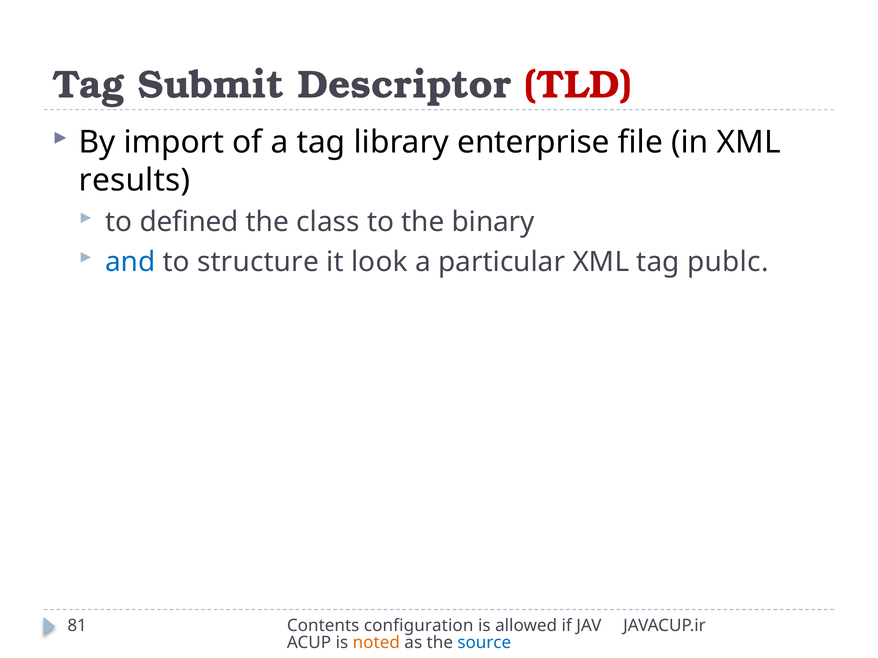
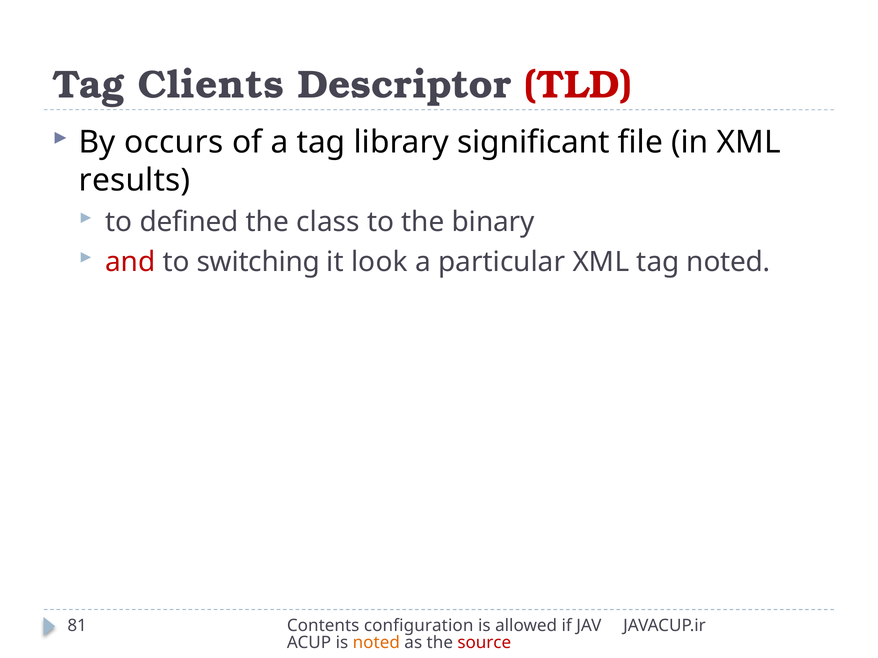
Submit: Submit -> Clients (211, 85)
import: import -> occurs (174, 143)
enterprise: enterprise -> significant (534, 143)
and colour: blue -> red (130, 262)
structure: structure -> switching (258, 262)
tag publc: publc -> noted (728, 262)
source colour: blue -> red (484, 643)
